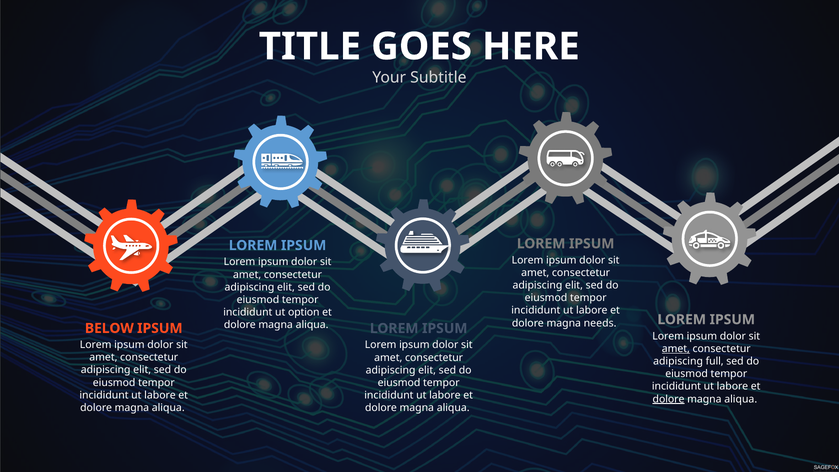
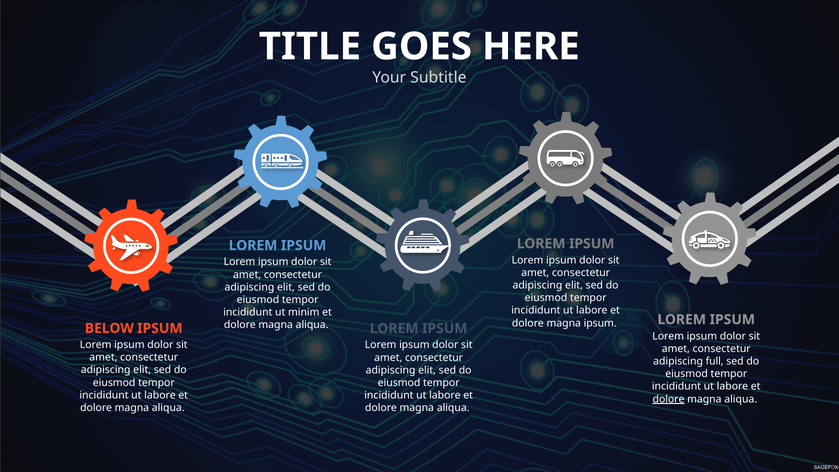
option: option -> minim (304, 312)
magna needs: needs -> ipsum (600, 323)
amet underline: present -> none (676, 349)
